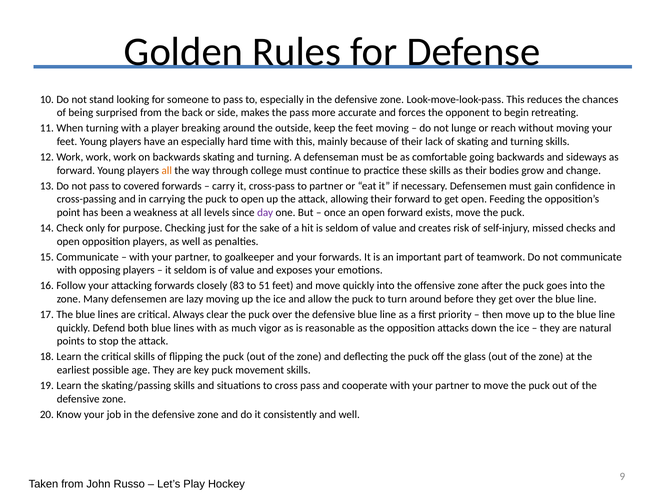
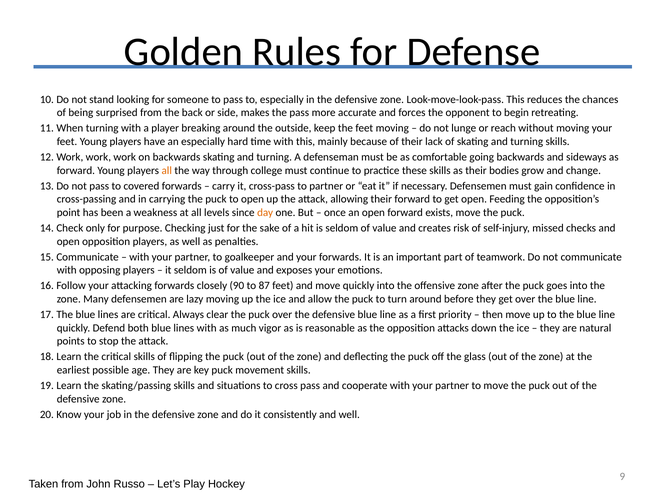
day colour: purple -> orange (265, 212)
83: 83 -> 90 (237, 286)
51: 51 -> 87 (264, 286)
